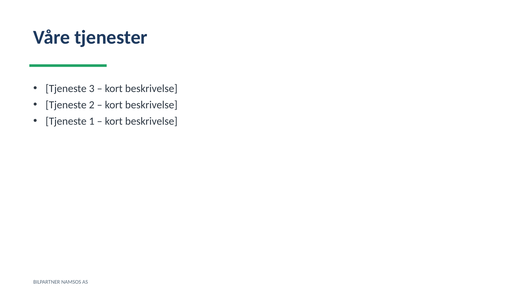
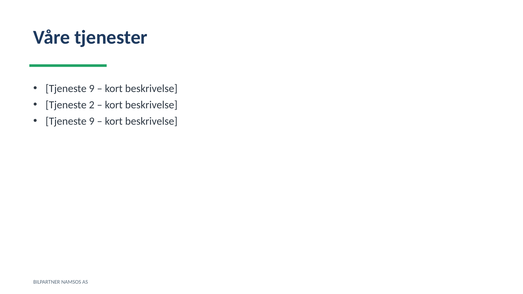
3: 3 -> 9 (92, 89)
1: 1 -> 9 (92, 121)
